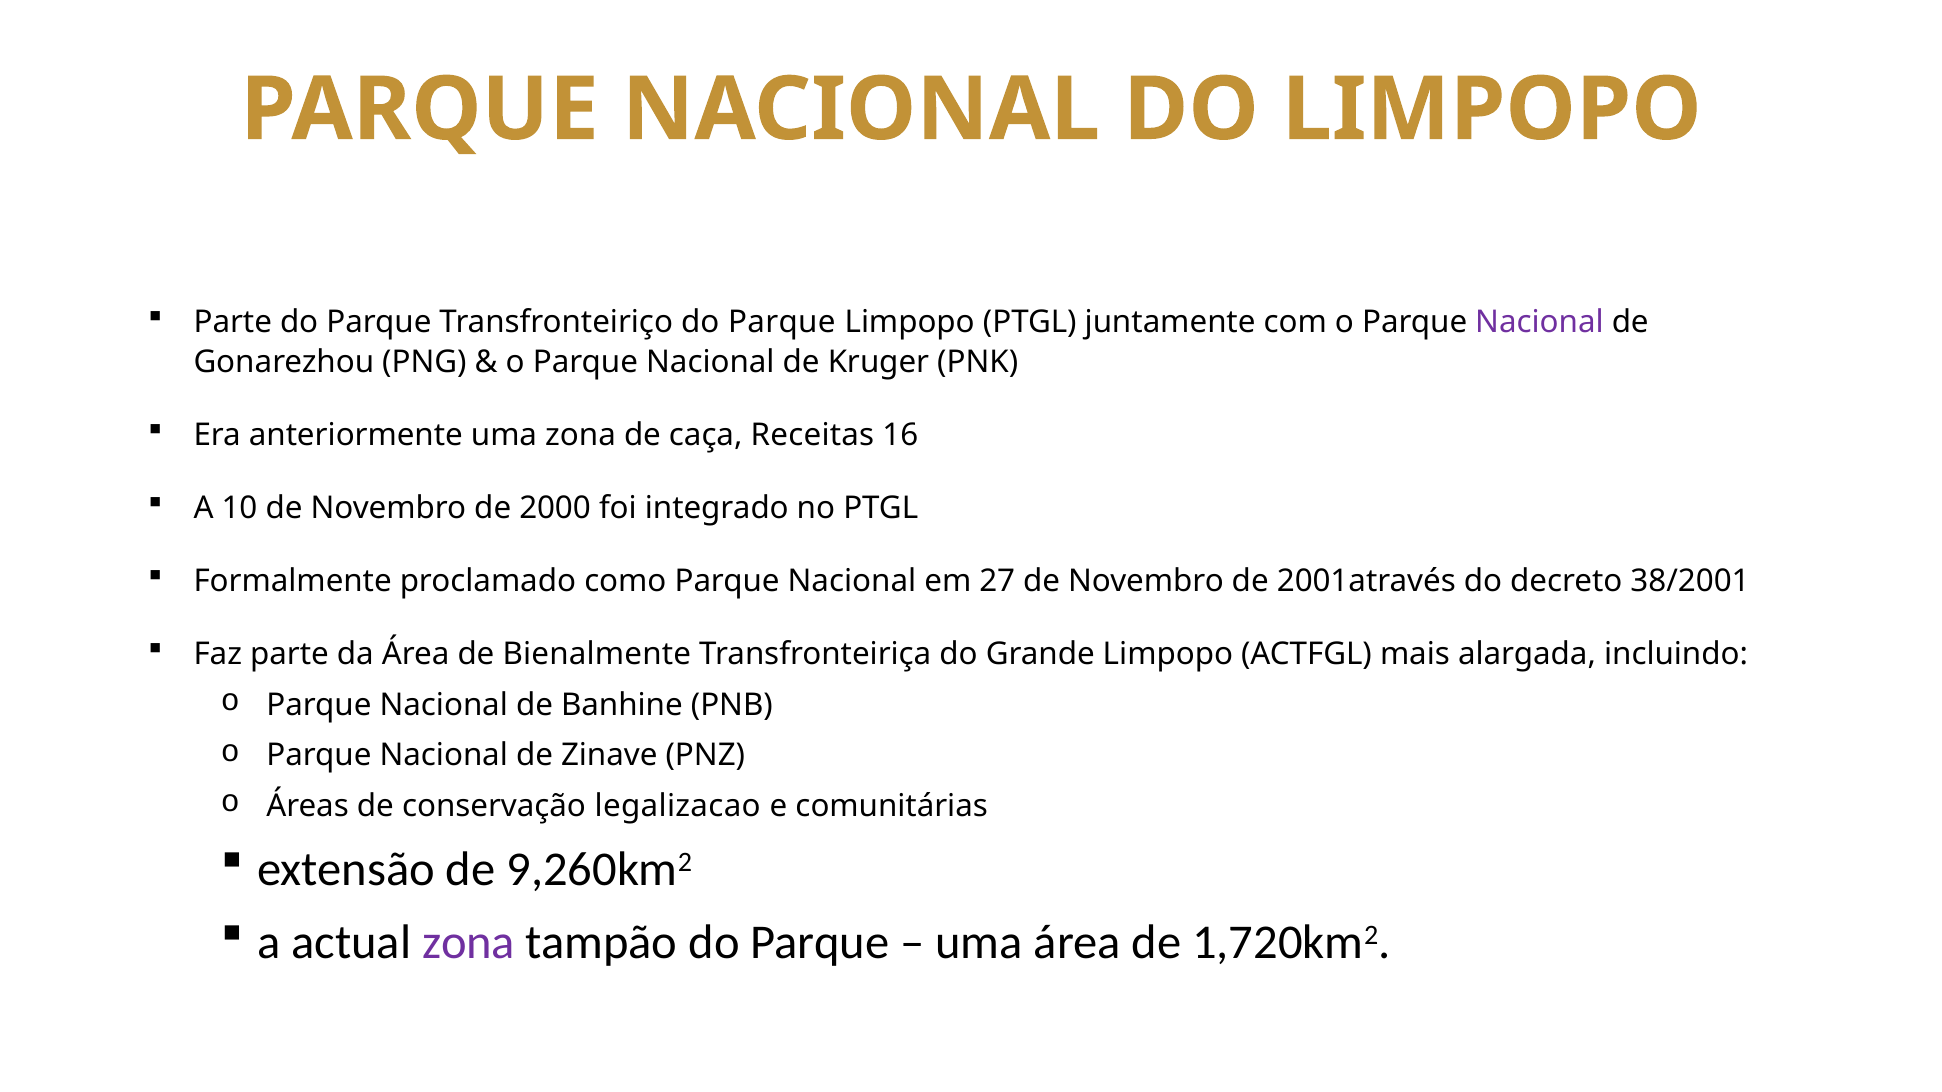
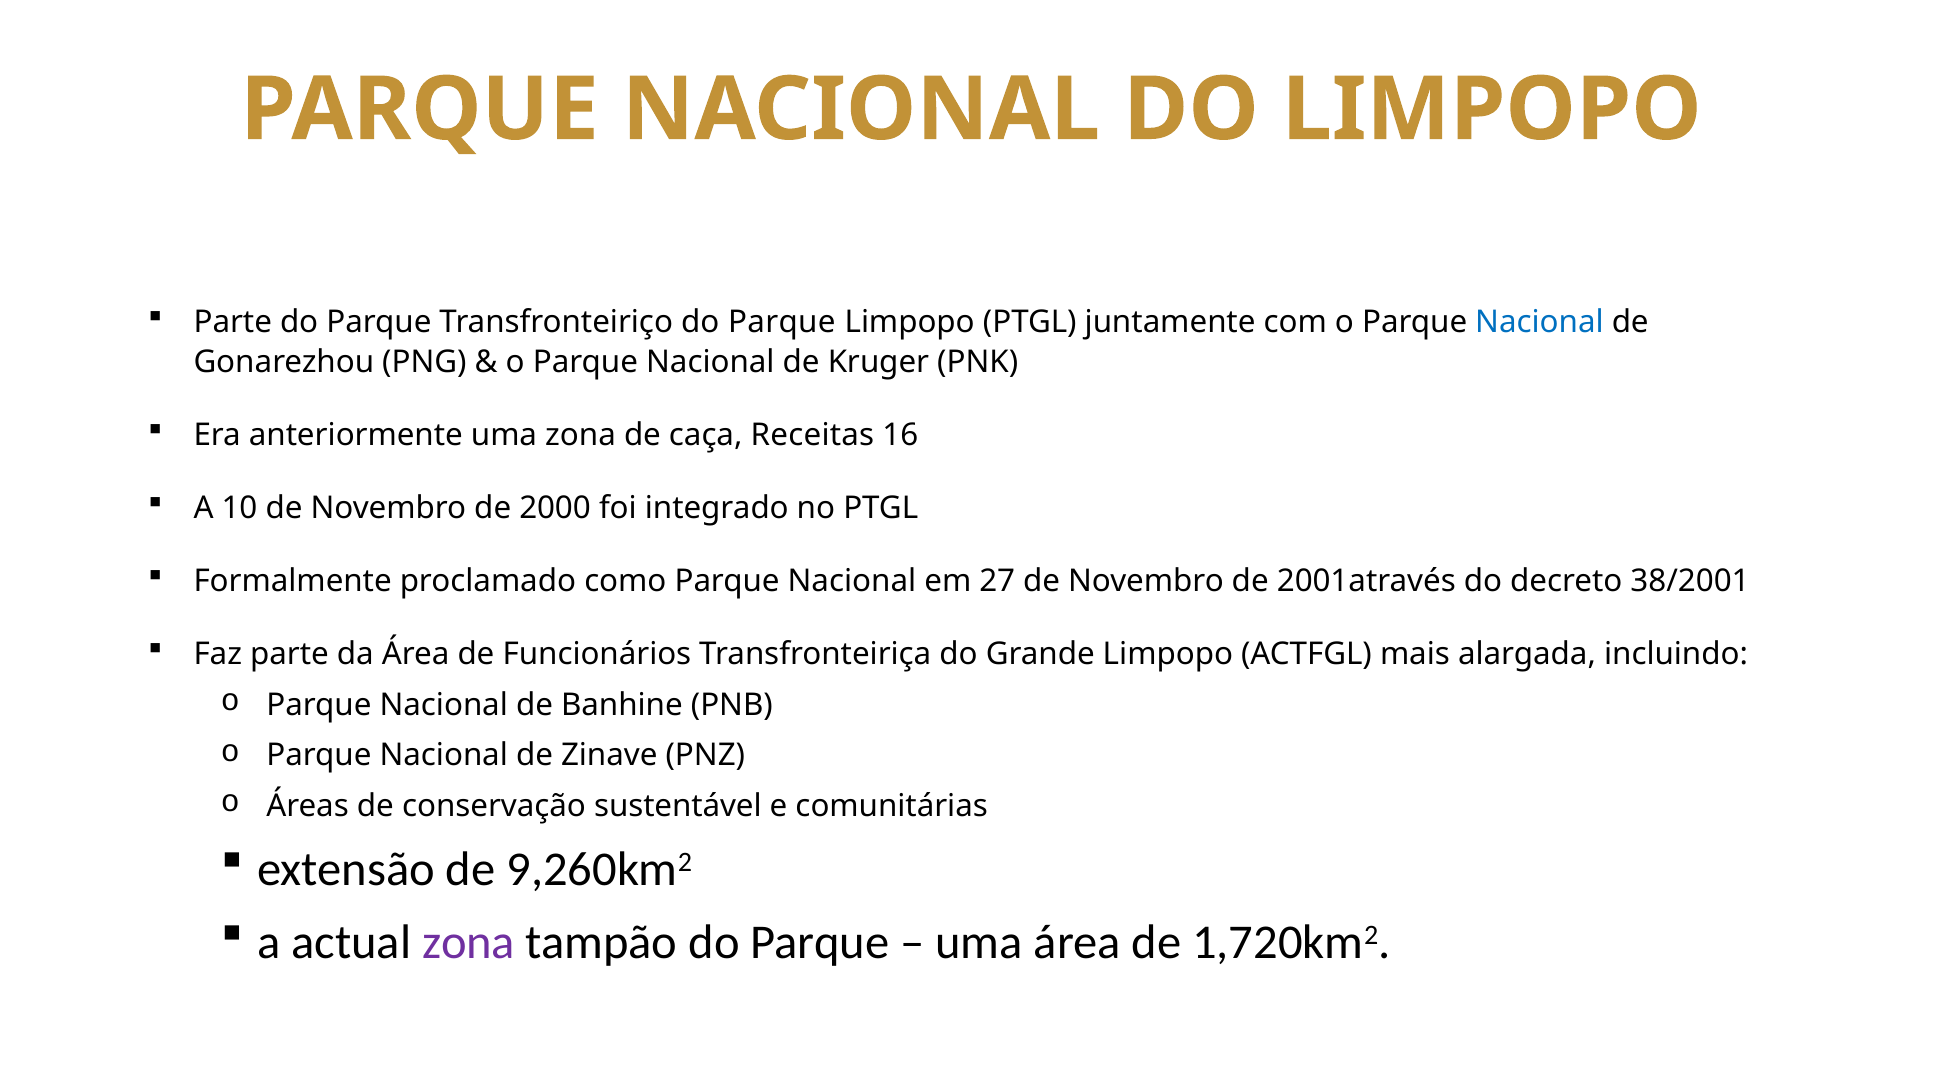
Nacional colour: purple -> blue (1539, 322)
Bienalmente: Bienalmente -> Funcionários (597, 654)
legalizacao: legalizacao -> sustentável (678, 806)
